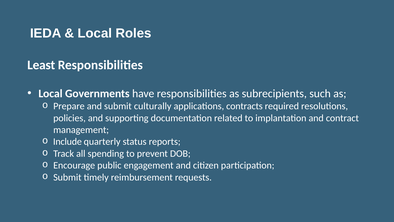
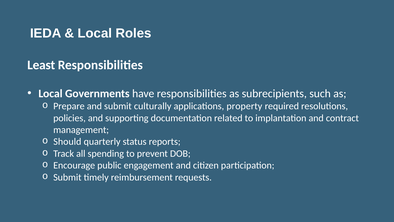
contracts: contracts -> property (244, 106)
Include: Include -> Should (67, 141)
